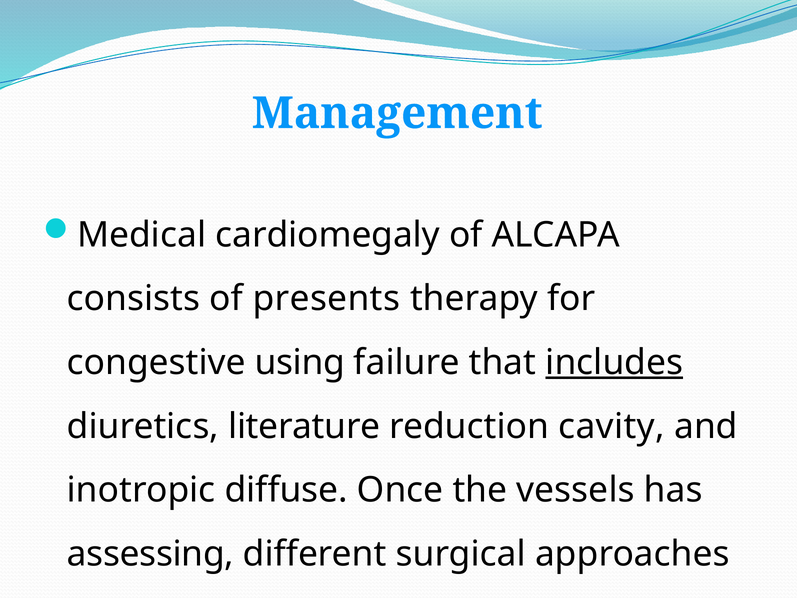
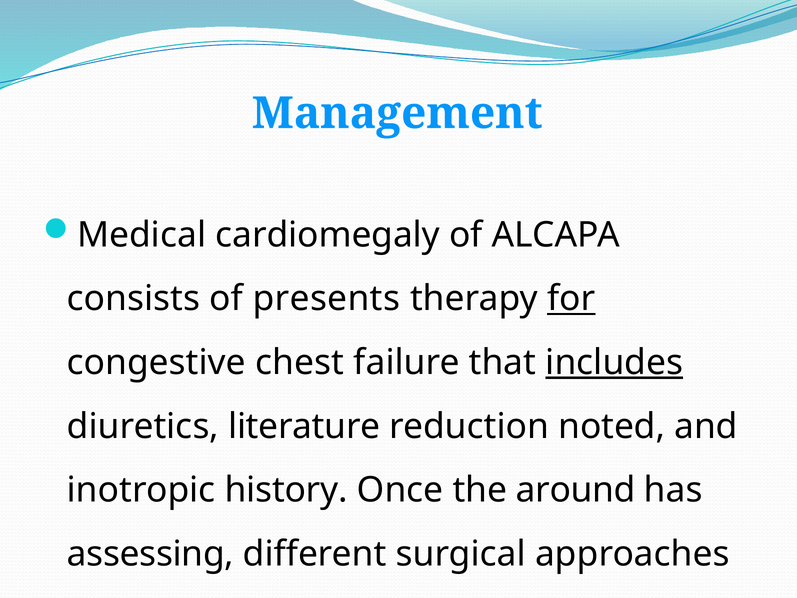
for underline: none -> present (571, 299)
using: using -> chest (300, 362)
cavity: cavity -> noted (612, 426)
diffuse: diffuse -> history (286, 490)
vessels: vessels -> around (576, 490)
